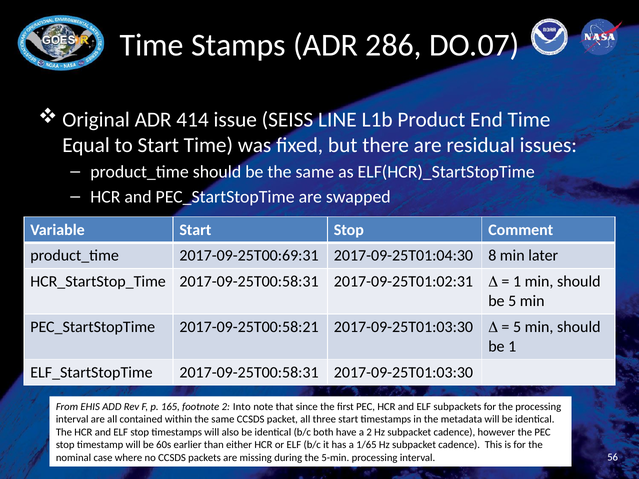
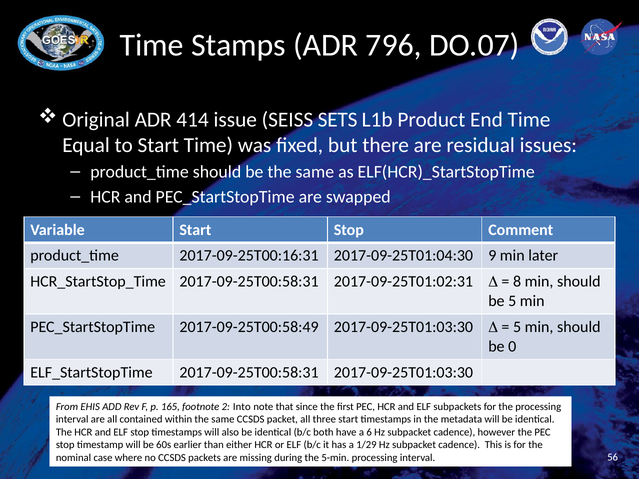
286: 286 -> 796 (394, 45)
LINE: LINE -> SETS (338, 120)
2017-09-25T00:69:31: 2017-09-25T00:69:31 -> 2017-09-25T00:16:31 (249, 256)
8: 8 -> 9 (492, 256)
1: 1 -> 8 (517, 282)
2017-09-25T00:58:21: 2017-09-25T00:58:21 -> 2017-09-25T00:58:49 (249, 327)
be 1: 1 -> 0 (512, 347)
a 2: 2 -> 6 (369, 432)
1/65: 1/65 -> 1/29 (366, 445)
